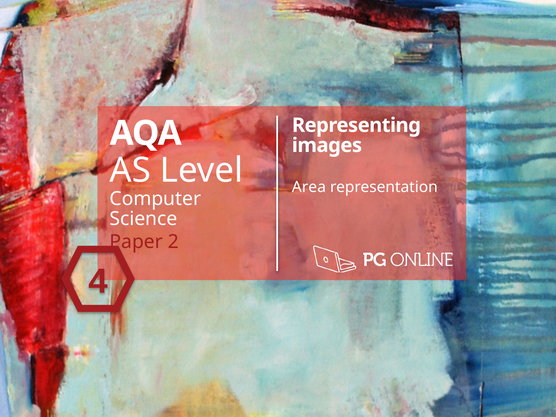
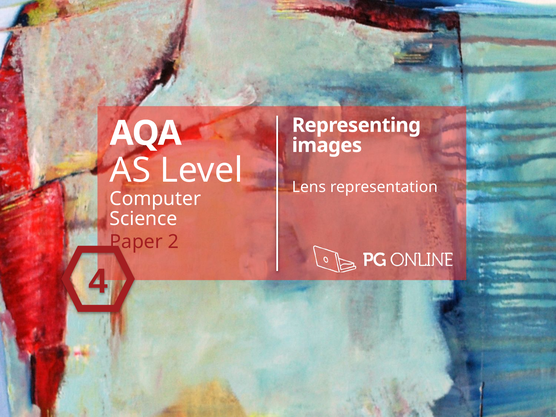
Area: Area -> Lens (309, 187)
